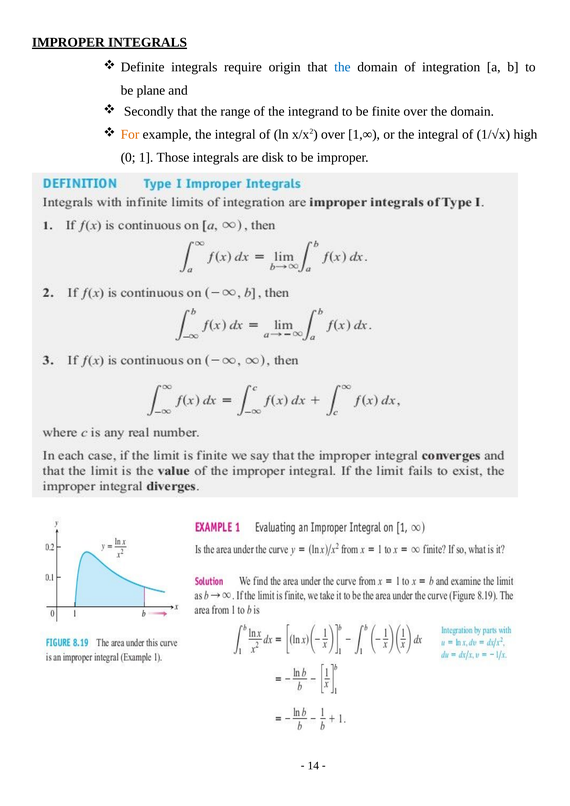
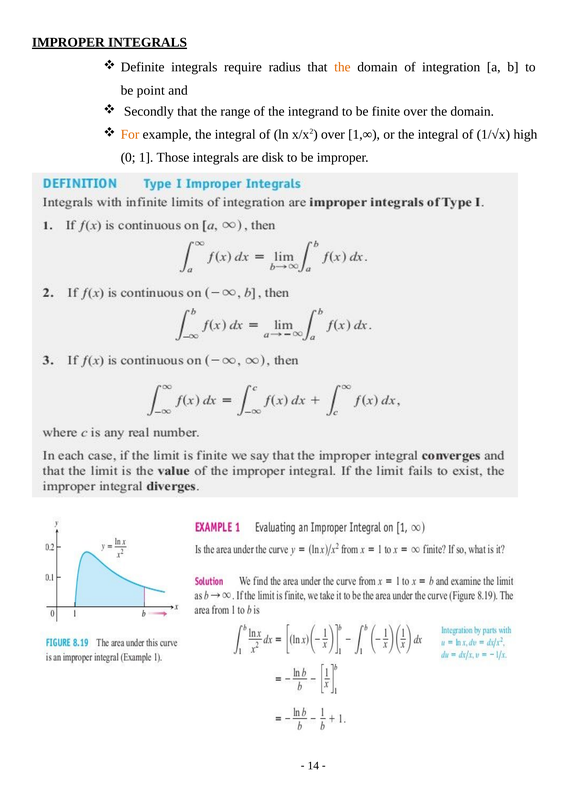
origin: origin -> radius (285, 67)
the colour: blue -> orange (342, 67)
plane: plane -> point (151, 90)
